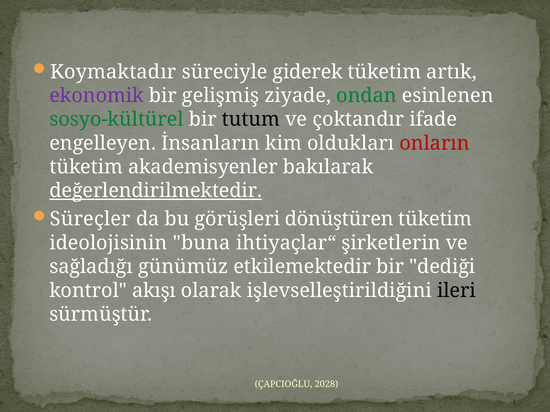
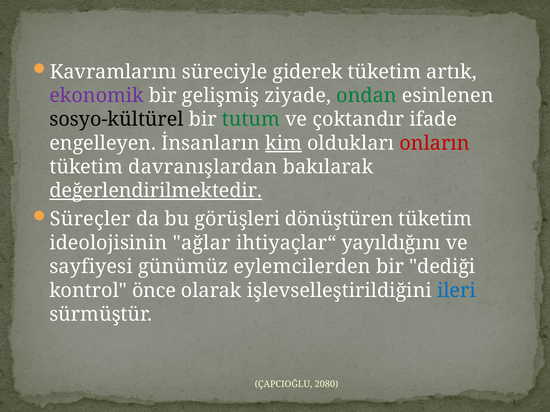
Koymaktadır: Koymaktadır -> Kavramlarını (113, 72)
sosyo-kültürel colour: green -> black (117, 120)
tutum colour: black -> green (251, 120)
kim underline: none -> present (284, 143)
akademisyenler: akademisyenler -> davranışlardan (203, 167)
buna: buna -> ağlar (202, 243)
şirketlerin: şirketlerin -> yayıldığını (391, 243)
sağladığı: sağladığı -> sayfiyesi (91, 267)
etkilemektedir: etkilemektedir -> eylemcilerden (302, 267)
akışı: akışı -> önce (154, 291)
ileri colour: black -> blue (456, 291)
2028: 2028 -> 2080 (326, 385)
